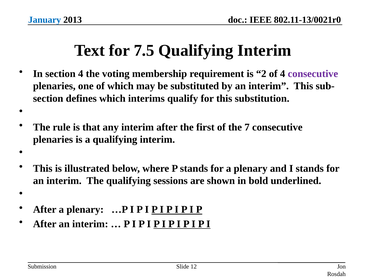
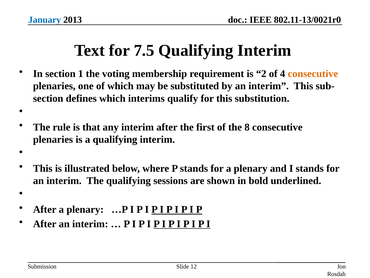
section 4: 4 -> 1 (81, 74)
consecutive colour: purple -> orange (313, 74)
7: 7 -> 8 (247, 127)
